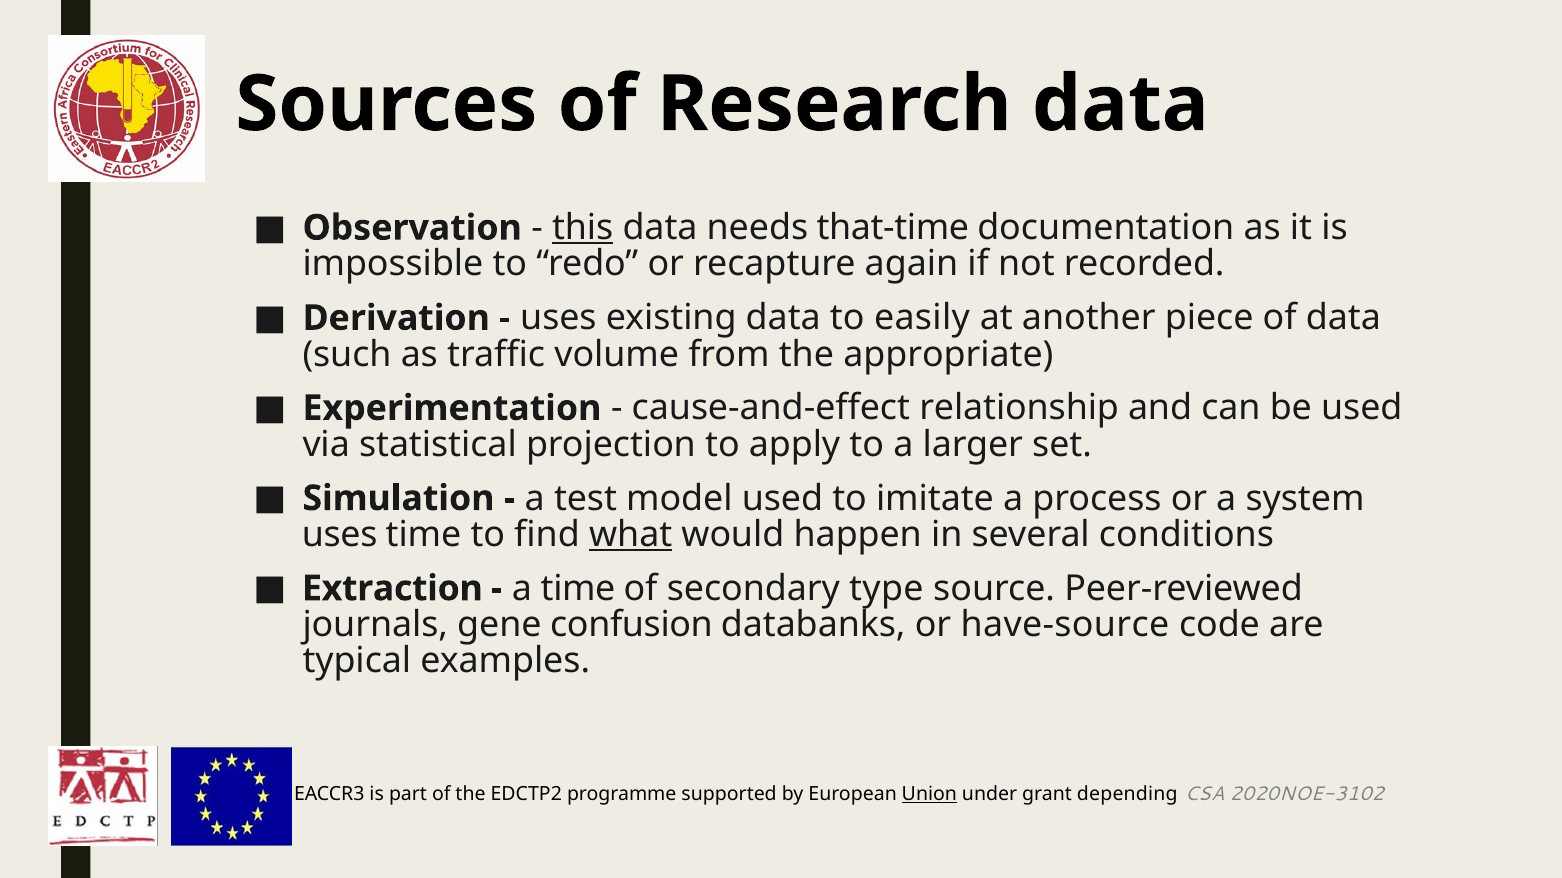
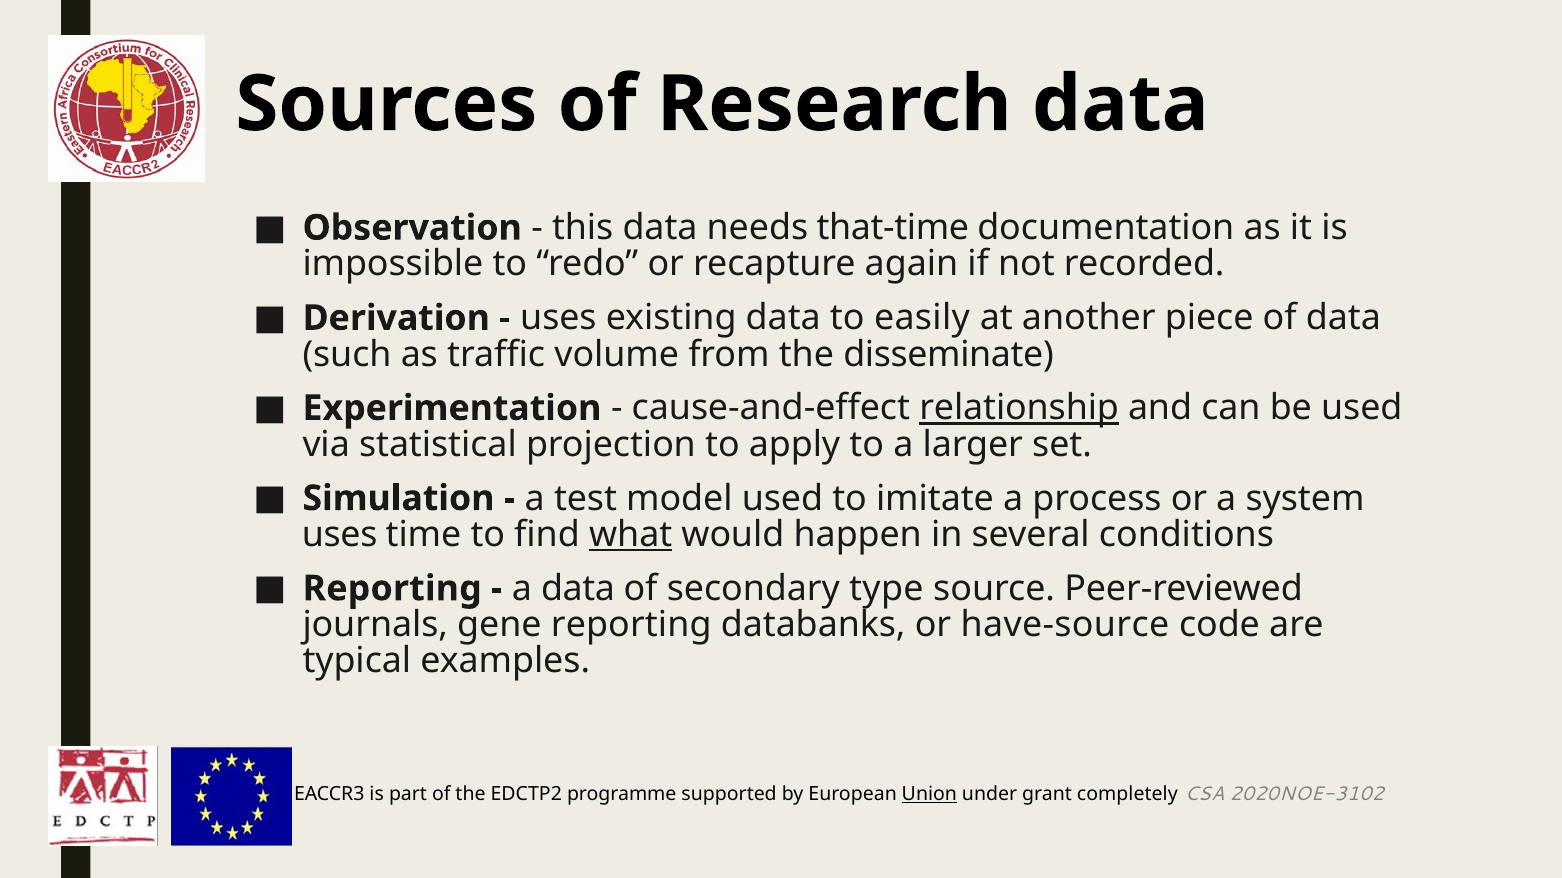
this underline: present -> none (583, 228)
appropriate: appropriate -> disseminate (949, 355)
relationship underline: none -> present (1019, 408)
Extraction: Extraction -> Reporting (392, 589)
a time: time -> data (578, 589)
gene confusion: confusion -> reporting (631, 625)
depending: depending -> completely (1127, 795)
